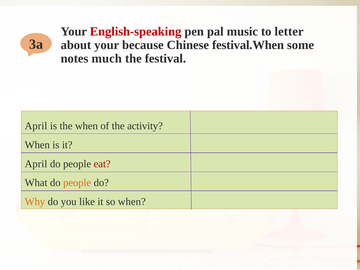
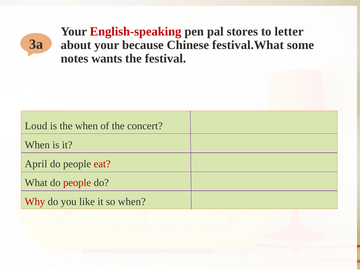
music: music -> stores (242, 32)
festival.When: festival.When -> festival.What (248, 45)
much: much -> wants (107, 59)
April: April -> Loud (36, 126)
activity: activity -> concert (145, 126)
people colour: orange -> red (77, 183)
Why colour: orange -> red (35, 202)
